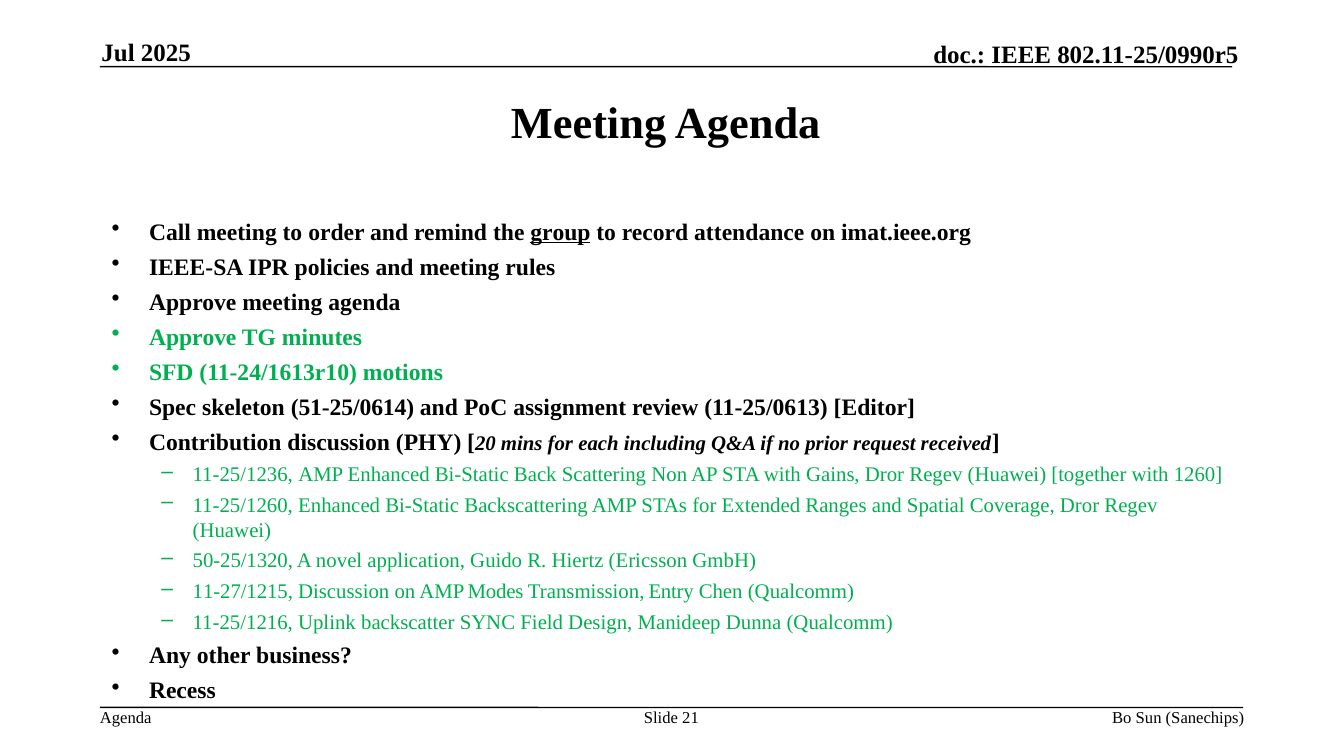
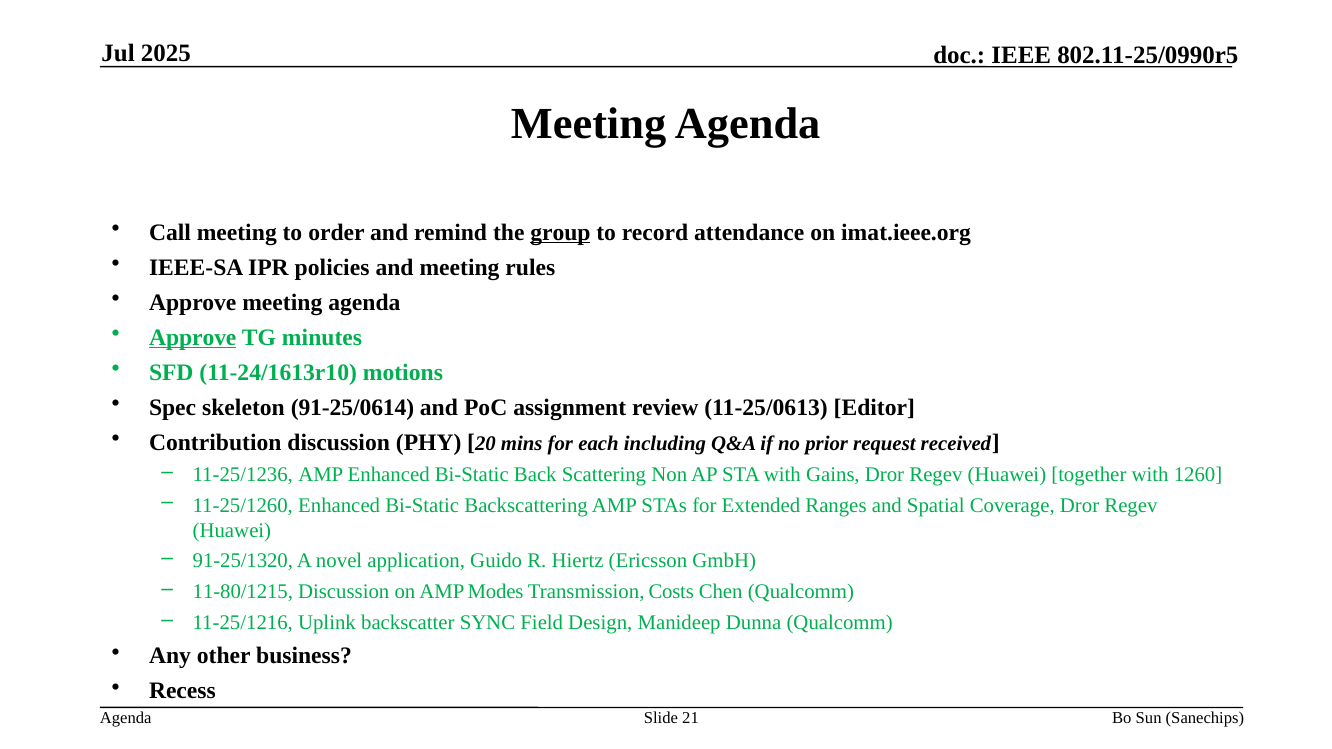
Approve underline: none -> present (193, 338)
51-25/0614: 51-25/0614 -> 91-25/0614 (353, 408)
50-25/1320: 50-25/1320 -> 91-25/1320 (243, 561)
11-27/1215: 11-27/1215 -> 11-80/1215 (243, 592)
Entry: Entry -> Costs (671, 592)
